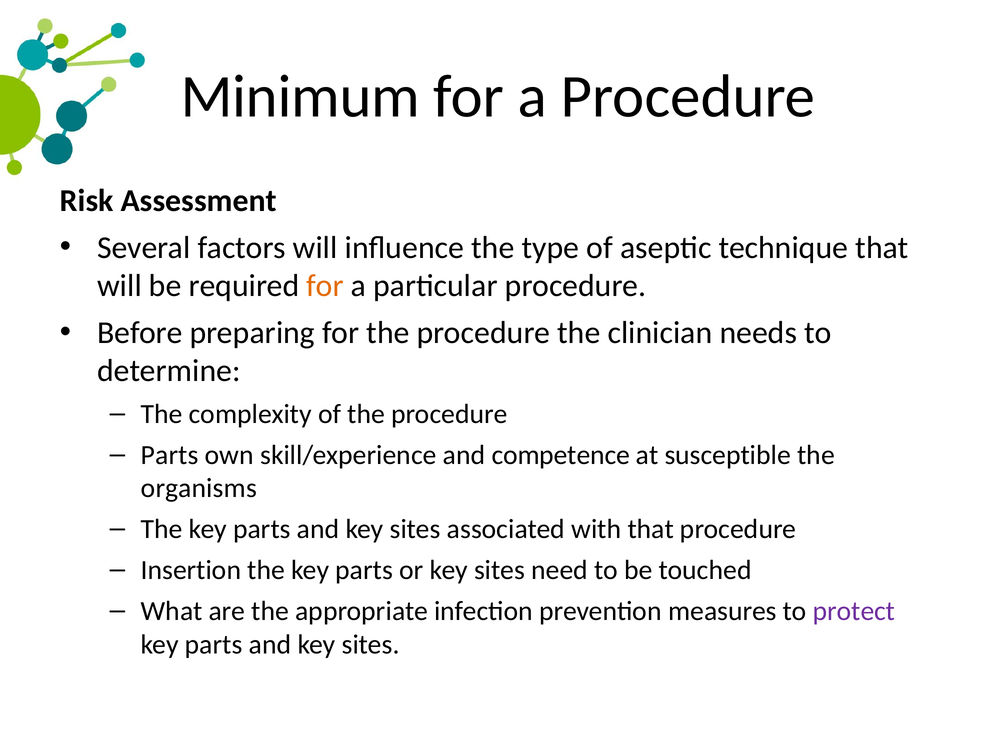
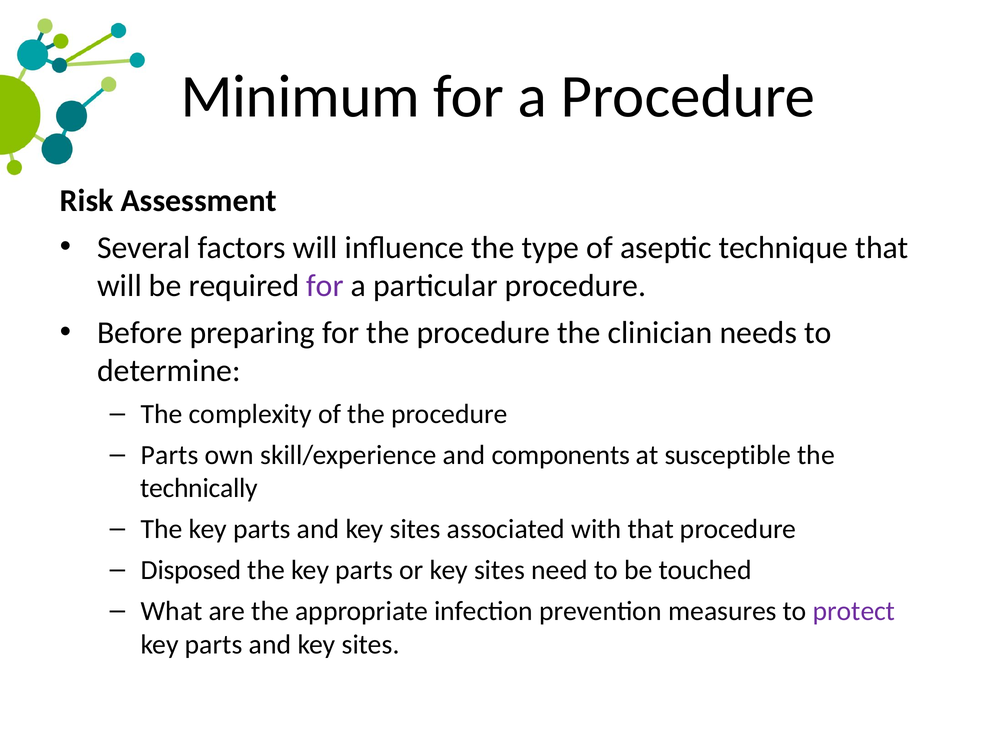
for colour: orange -> purple (325, 286)
competence: competence -> components (561, 456)
organisms: organisms -> technically (199, 489)
Insertion: Insertion -> Disposed (191, 571)
